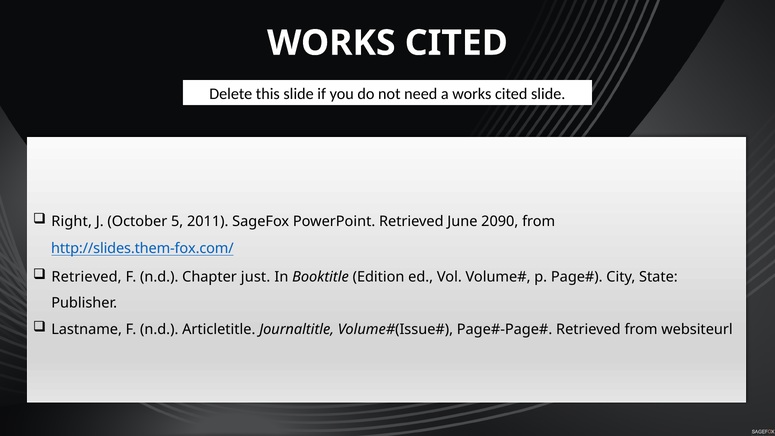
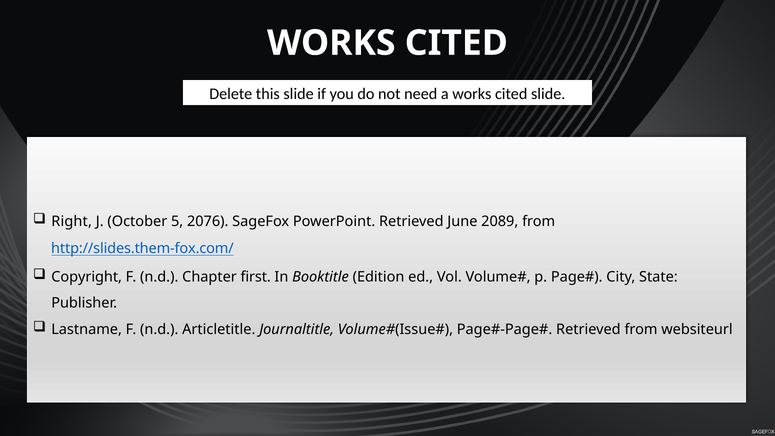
2011: 2011 -> 2076 (208, 221)
2090: 2090 -> 2089 (500, 221)
Retrieved: Retrieved -> Copyright (87, 277)
just: just -> first (256, 277)
